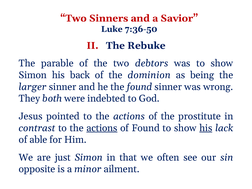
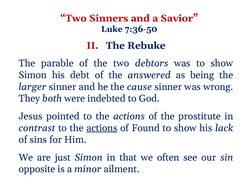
back: back -> debt (80, 75)
dominion: dominion -> answered (149, 75)
the found: found -> cause (139, 87)
his underline: present -> none (206, 128)
able: able -> sins (38, 140)
